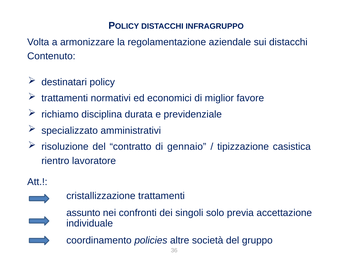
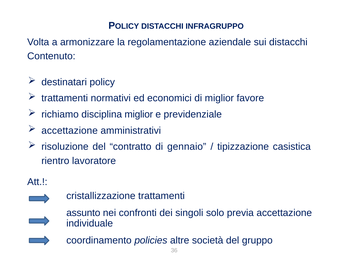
disciplina durata: durata -> miglior (139, 115)
specializzato: specializzato -> accettazione (70, 131)
